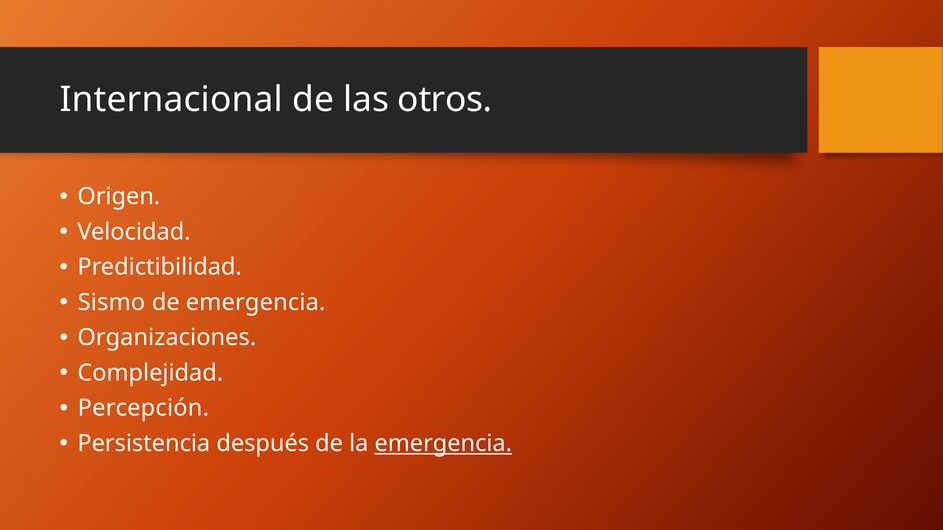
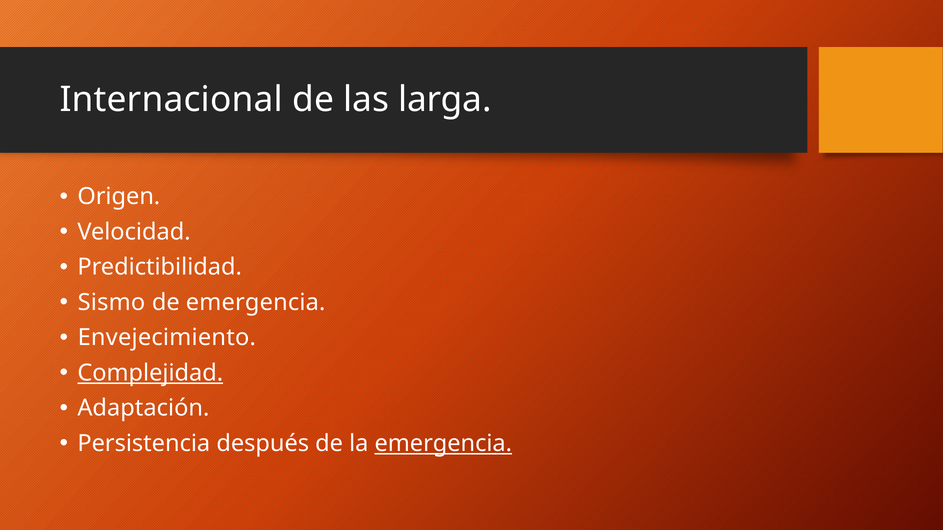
otros: otros -> larga (445, 100)
Organizaciones: Organizaciones -> Envejecimiento (167, 338)
Complejidad underline: none -> present (150, 373)
Percepción: Percepción -> Adaptación (143, 409)
